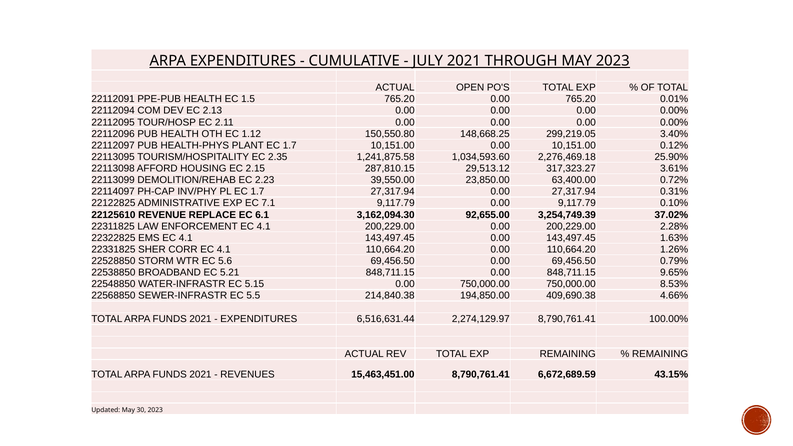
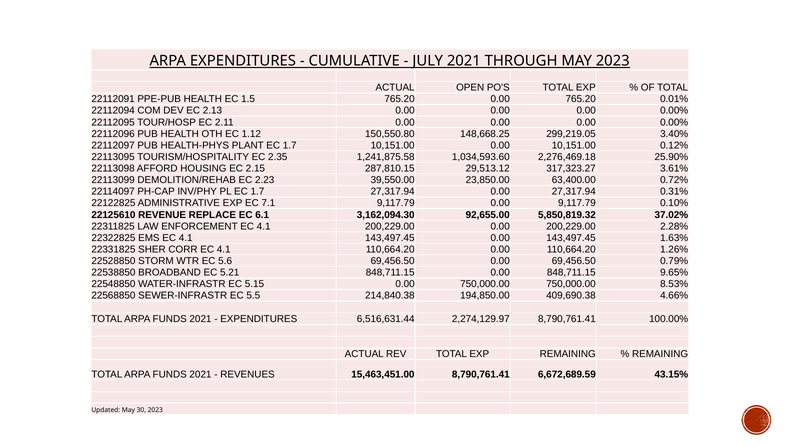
3,254,749.39: 3,254,749.39 -> 5,850,819.32 (567, 215)
